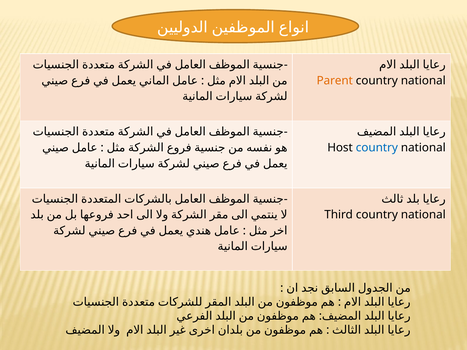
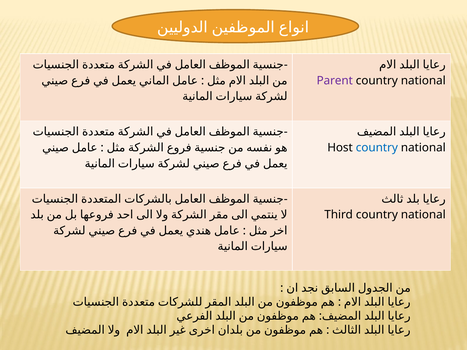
Parent colour: orange -> purple (335, 81)
